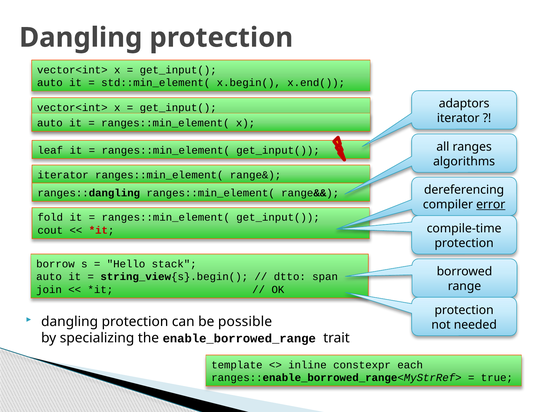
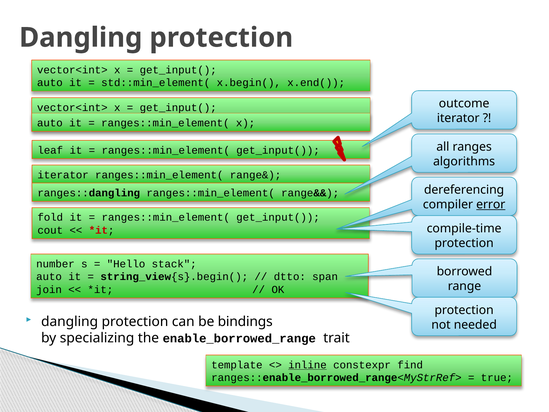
adaptors: adaptors -> outcome (464, 103)
borrow: borrow -> number (55, 264)
possible: possible -> bindings (245, 321)
inline underline: none -> present (307, 365)
each: each -> find (410, 365)
